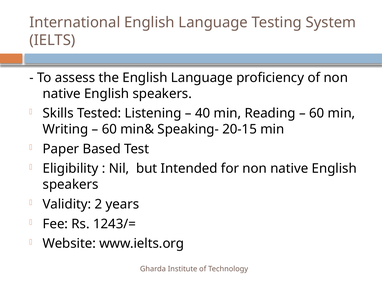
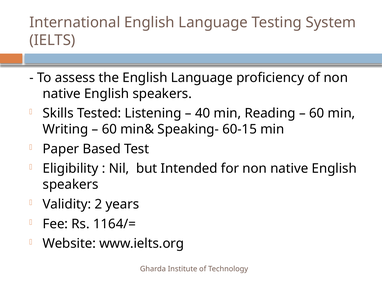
20-15: 20-15 -> 60-15 (240, 129)
1243/=: 1243/= -> 1164/= (114, 223)
